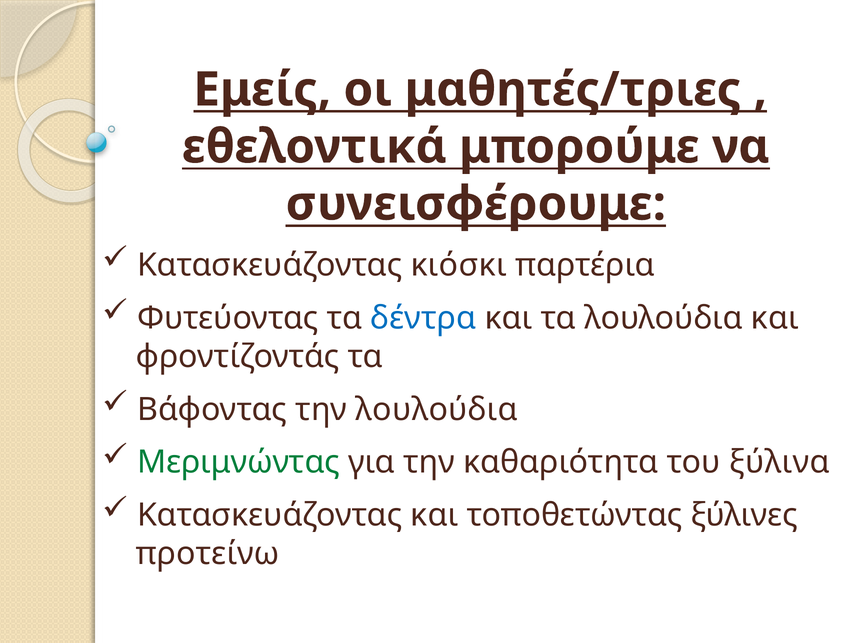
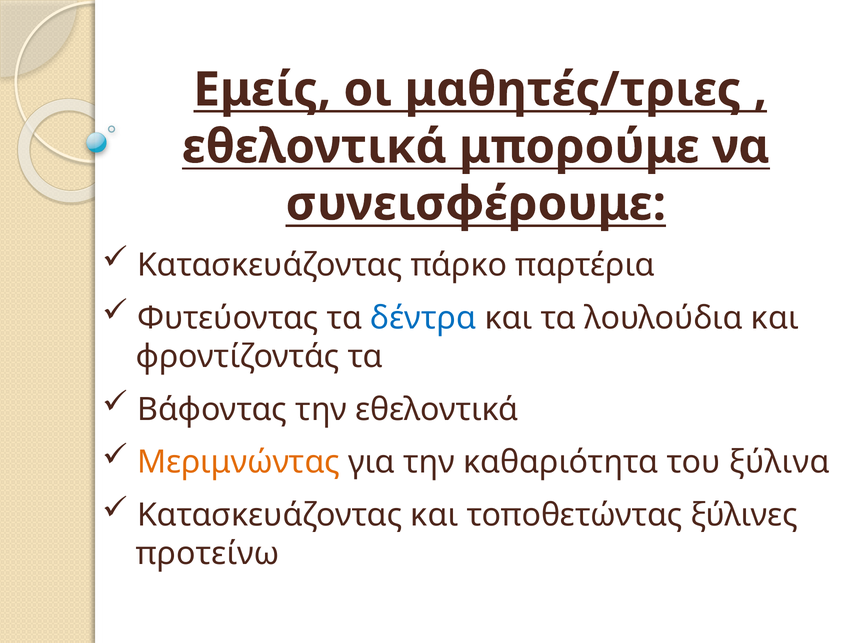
κιόσκι: κιόσκι -> πάρκο (459, 265)
την λουλούδια: λουλούδια -> εθελοντικά (437, 410)
Μεριμνώντας colour: green -> orange (239, 463)
